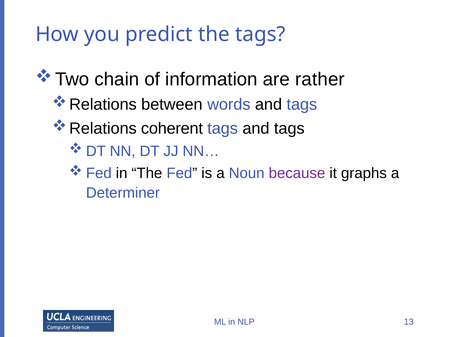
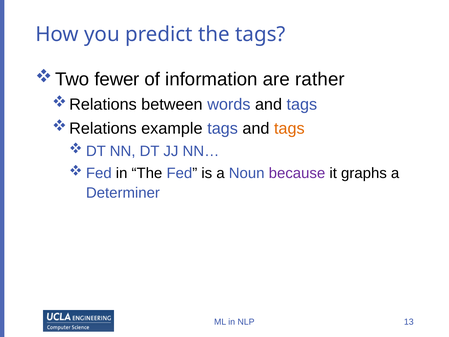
chain: chain -> fewer (117, 79)
coherent: coherent -> example (172, 128)
tags colour: black -> orange (289, 128)
